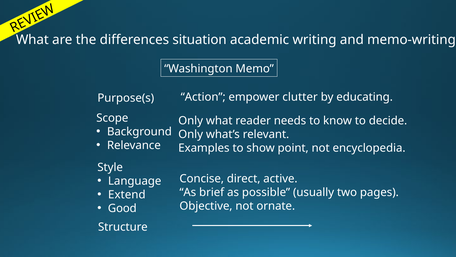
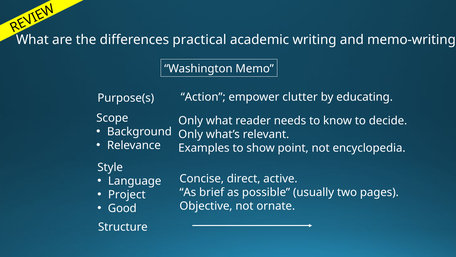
situation: situation -> practical (199, 40)
Extend: Extend -> Project (127, 194)
